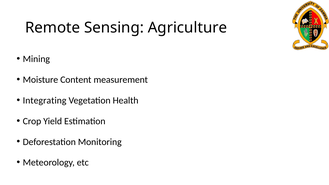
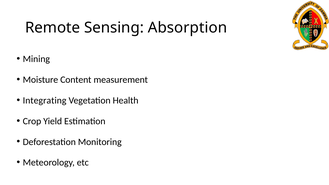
Agriculture: Agriculture -> Absorption (187, 28)
